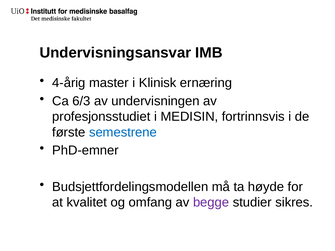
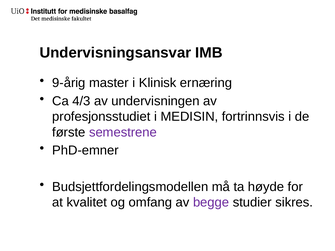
4-årig: 4-årig -> 9-årig (69, 83)
6/3: 6/3 -> 4/3 (81, 101)
semestrene colour: blue -> purple (123, 132)
